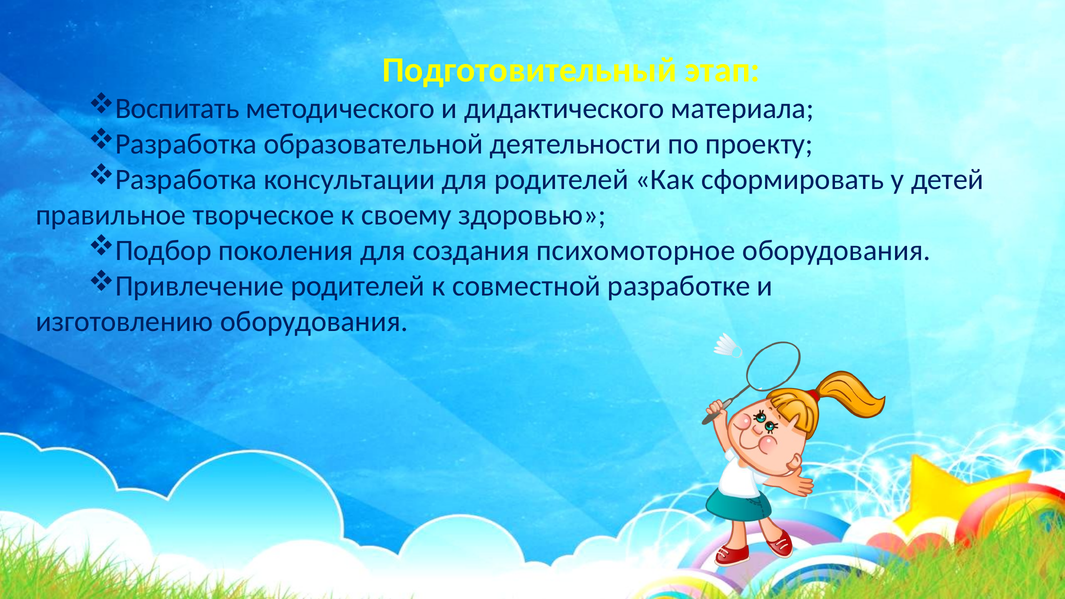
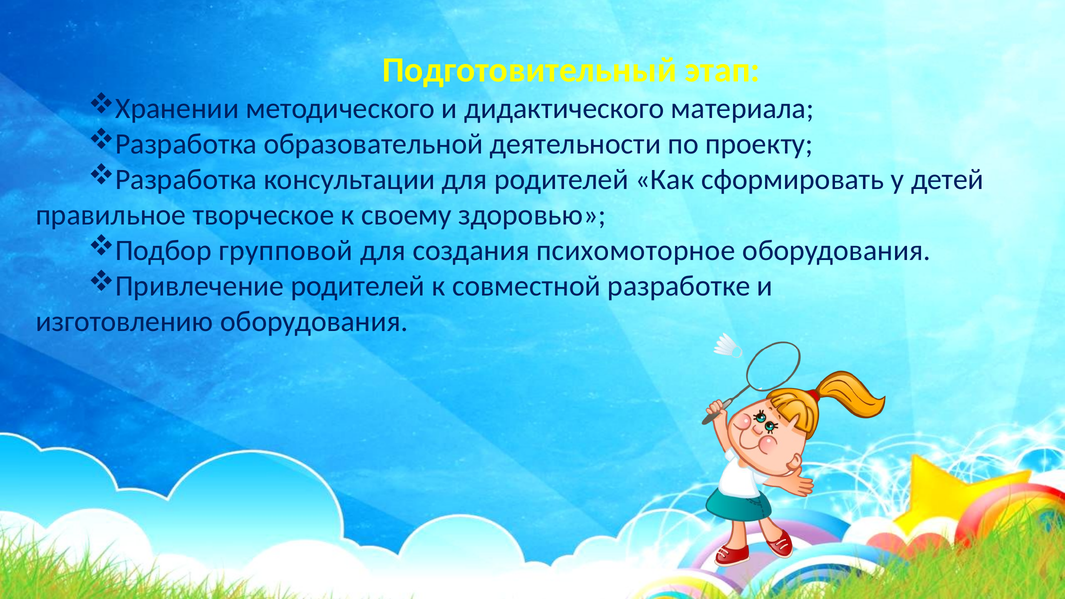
Воспитать: Воспитать -> Хранении (177, 109)
поколения: поколения -> групповой (286, 251)
